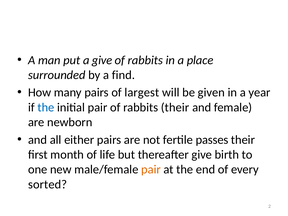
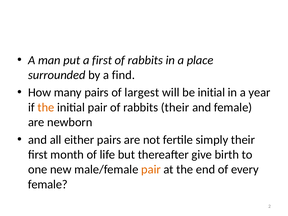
a give: give -> first (102, 60)
be given: given -> initial (211, 92)
the colour: blue -> orange (46, 107)
passes: passes -> simply (212, 140)
sorted: sorted -> female (48, 184)
